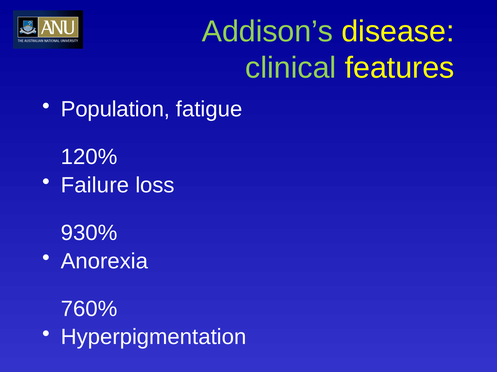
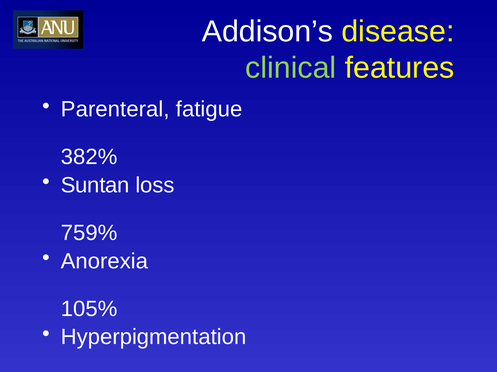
Addison’s colour: light green -> white (267, 32)
Population: Population -> Parenteral (115, 110)
120%: 120% -> 382% (89, 157)
Failure: Failure -> Suntan (95, 186)
930%: 930% -> 759% (89, 233)
760%: 760% -> 105% (89, 309)
